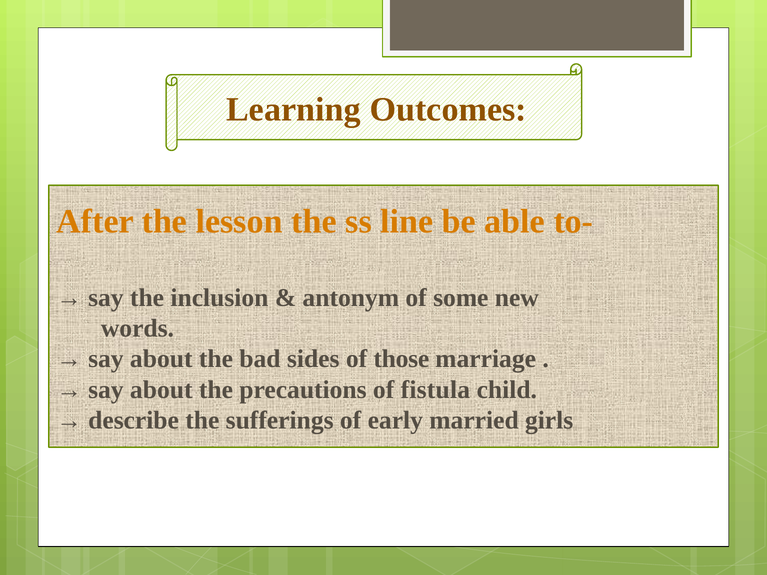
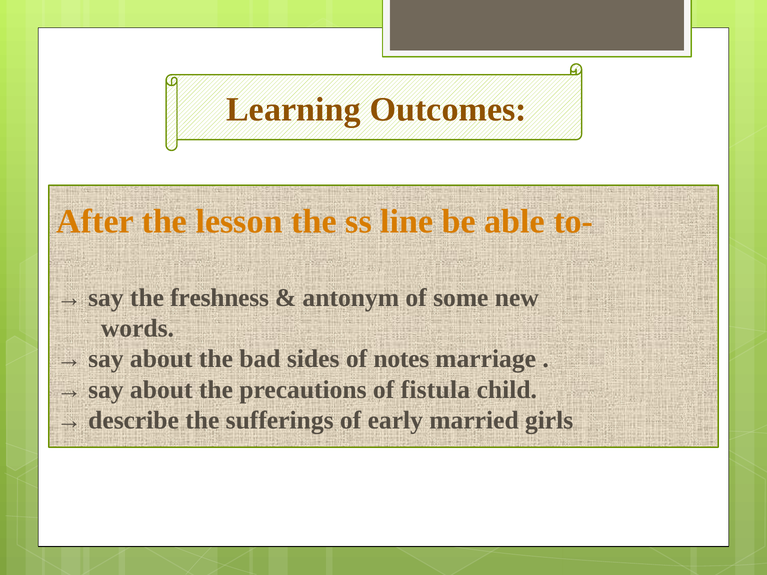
inclusion: inclusion -> freshness (220, 298)
those: those -> notes (401, 359)
